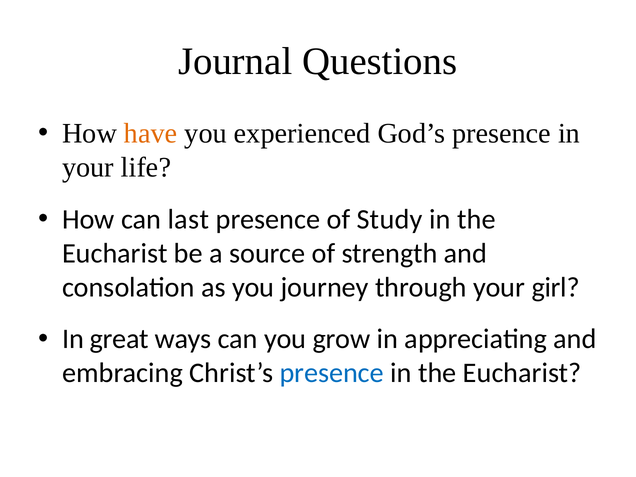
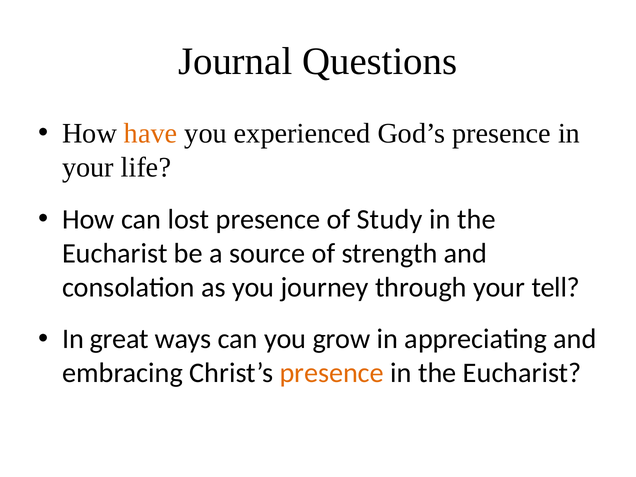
last: last -> lost (188, 219)
girl: girl -> tell (556, 287)
presence colour: blue -> orange (332, 373)
